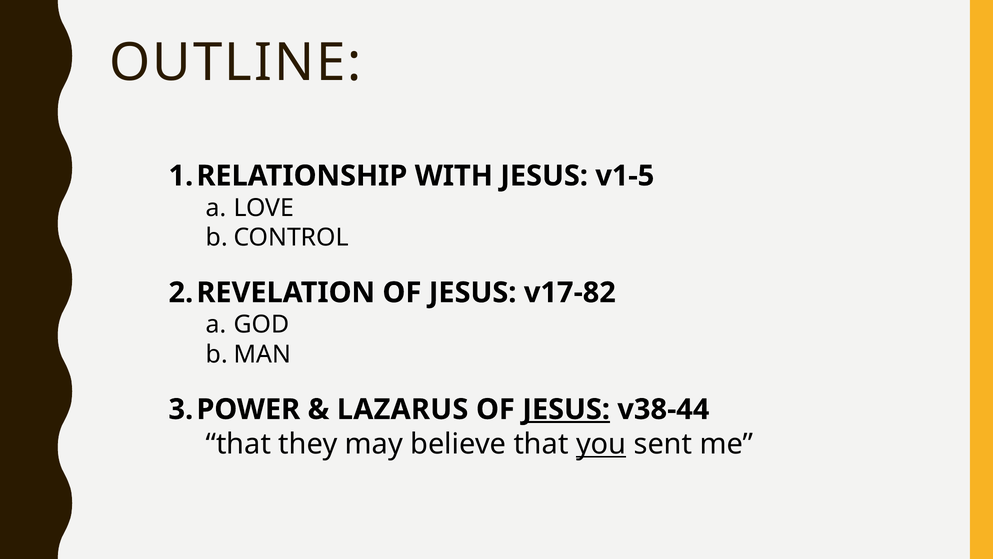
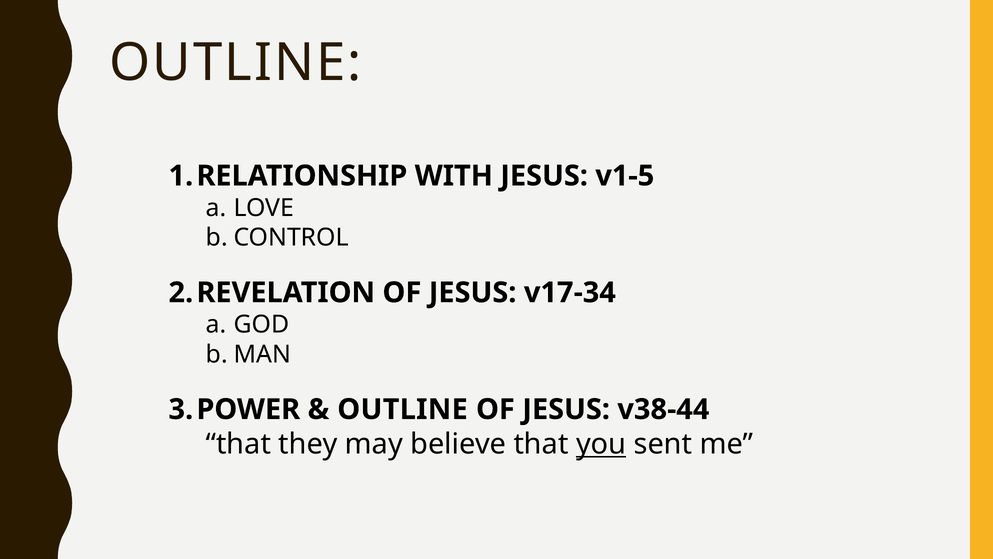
v17-82: v17-82 -> v17-34 (570, 292)
LAZARUS: LAZARUS -> OUTLINE (403, 409)
JESUS underline: present -> none (566, 409)
